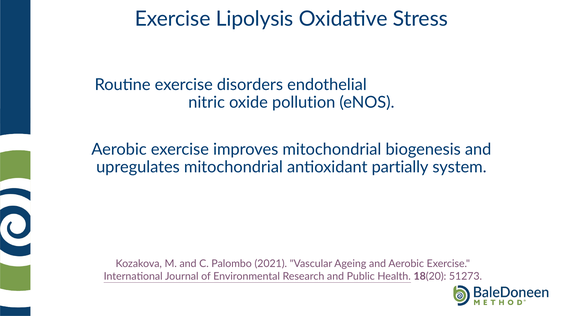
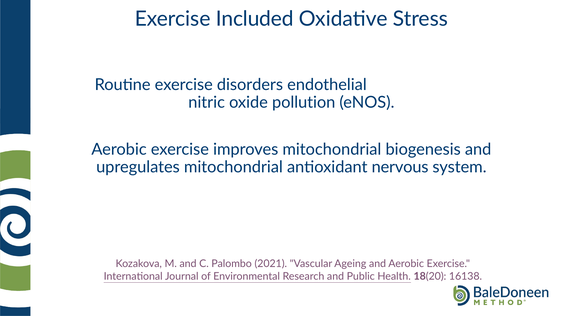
Lipolysis: Lipolysis -> Included (255, 19)
partially: partially -> nervous (400, 167)
51273: 51273 -> 16138 (466, 276)
